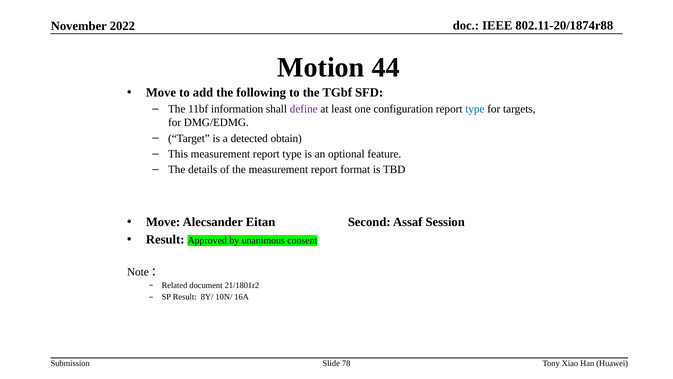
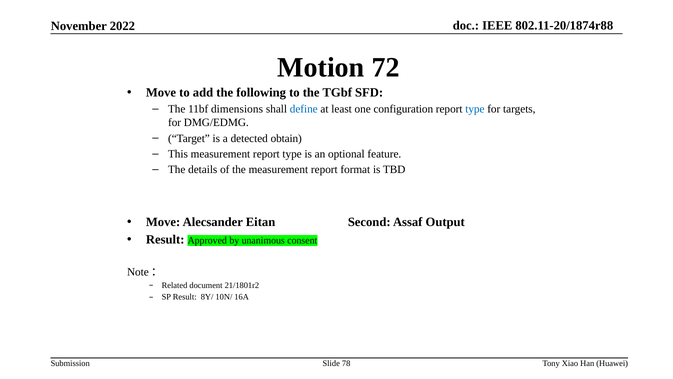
44: 44 -> 72 (386, 68)
information: information -> dimensions (237, 109)
define colour: purple -> blue (304, 109)
Session: Session -> Output (445, 222)
